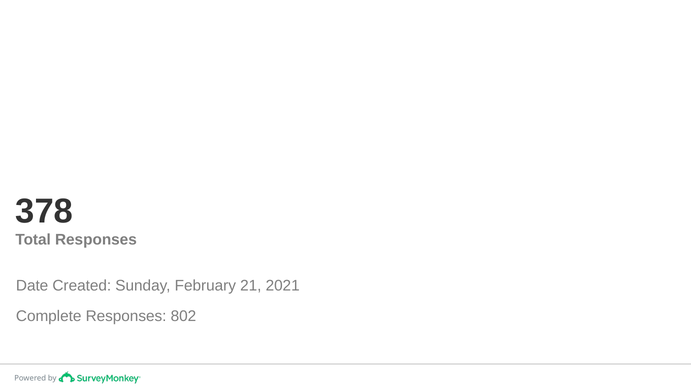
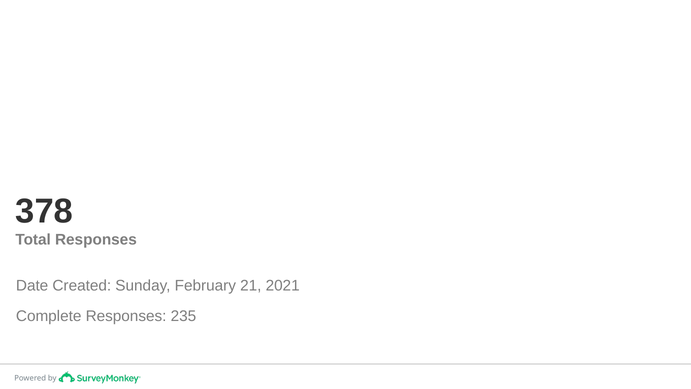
802: 802 -> 235 (183, 316)
